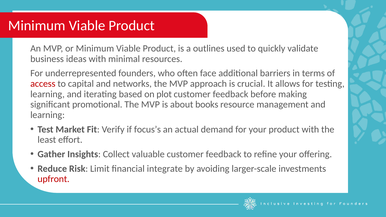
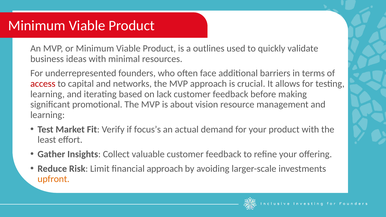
plot: plot -> lack (164, 94)
books: books -> vision (207, 105)
financial integrate: integrate -> approach (165, 169)
upfront colour: red -> orange (54, 179)
